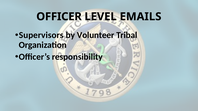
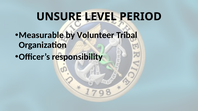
OFFICER: OFFICER -> UNSURE (59, 17)
EMAILS: EMAILS -> PERIOD (141, 17)
Supervisors: Supervisors -> Measurable (41, 35)
